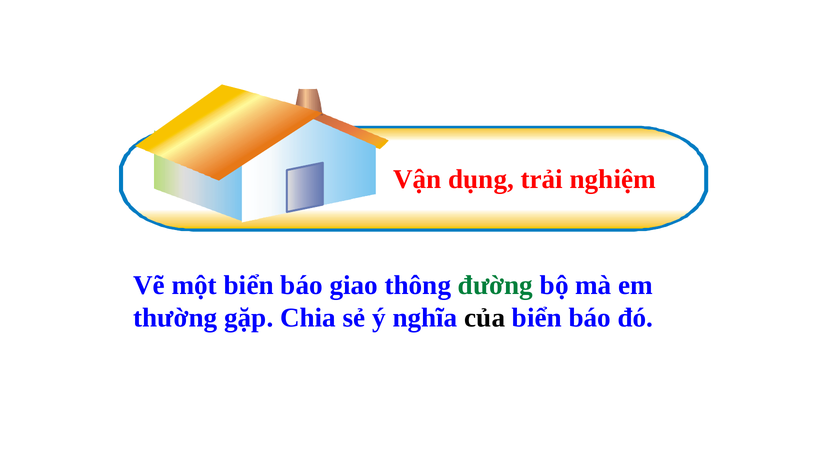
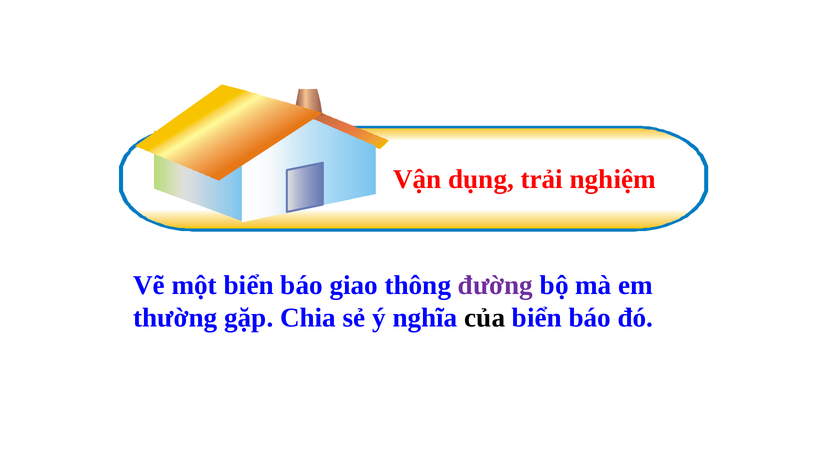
đường colour: green -> purple (495, 285)
